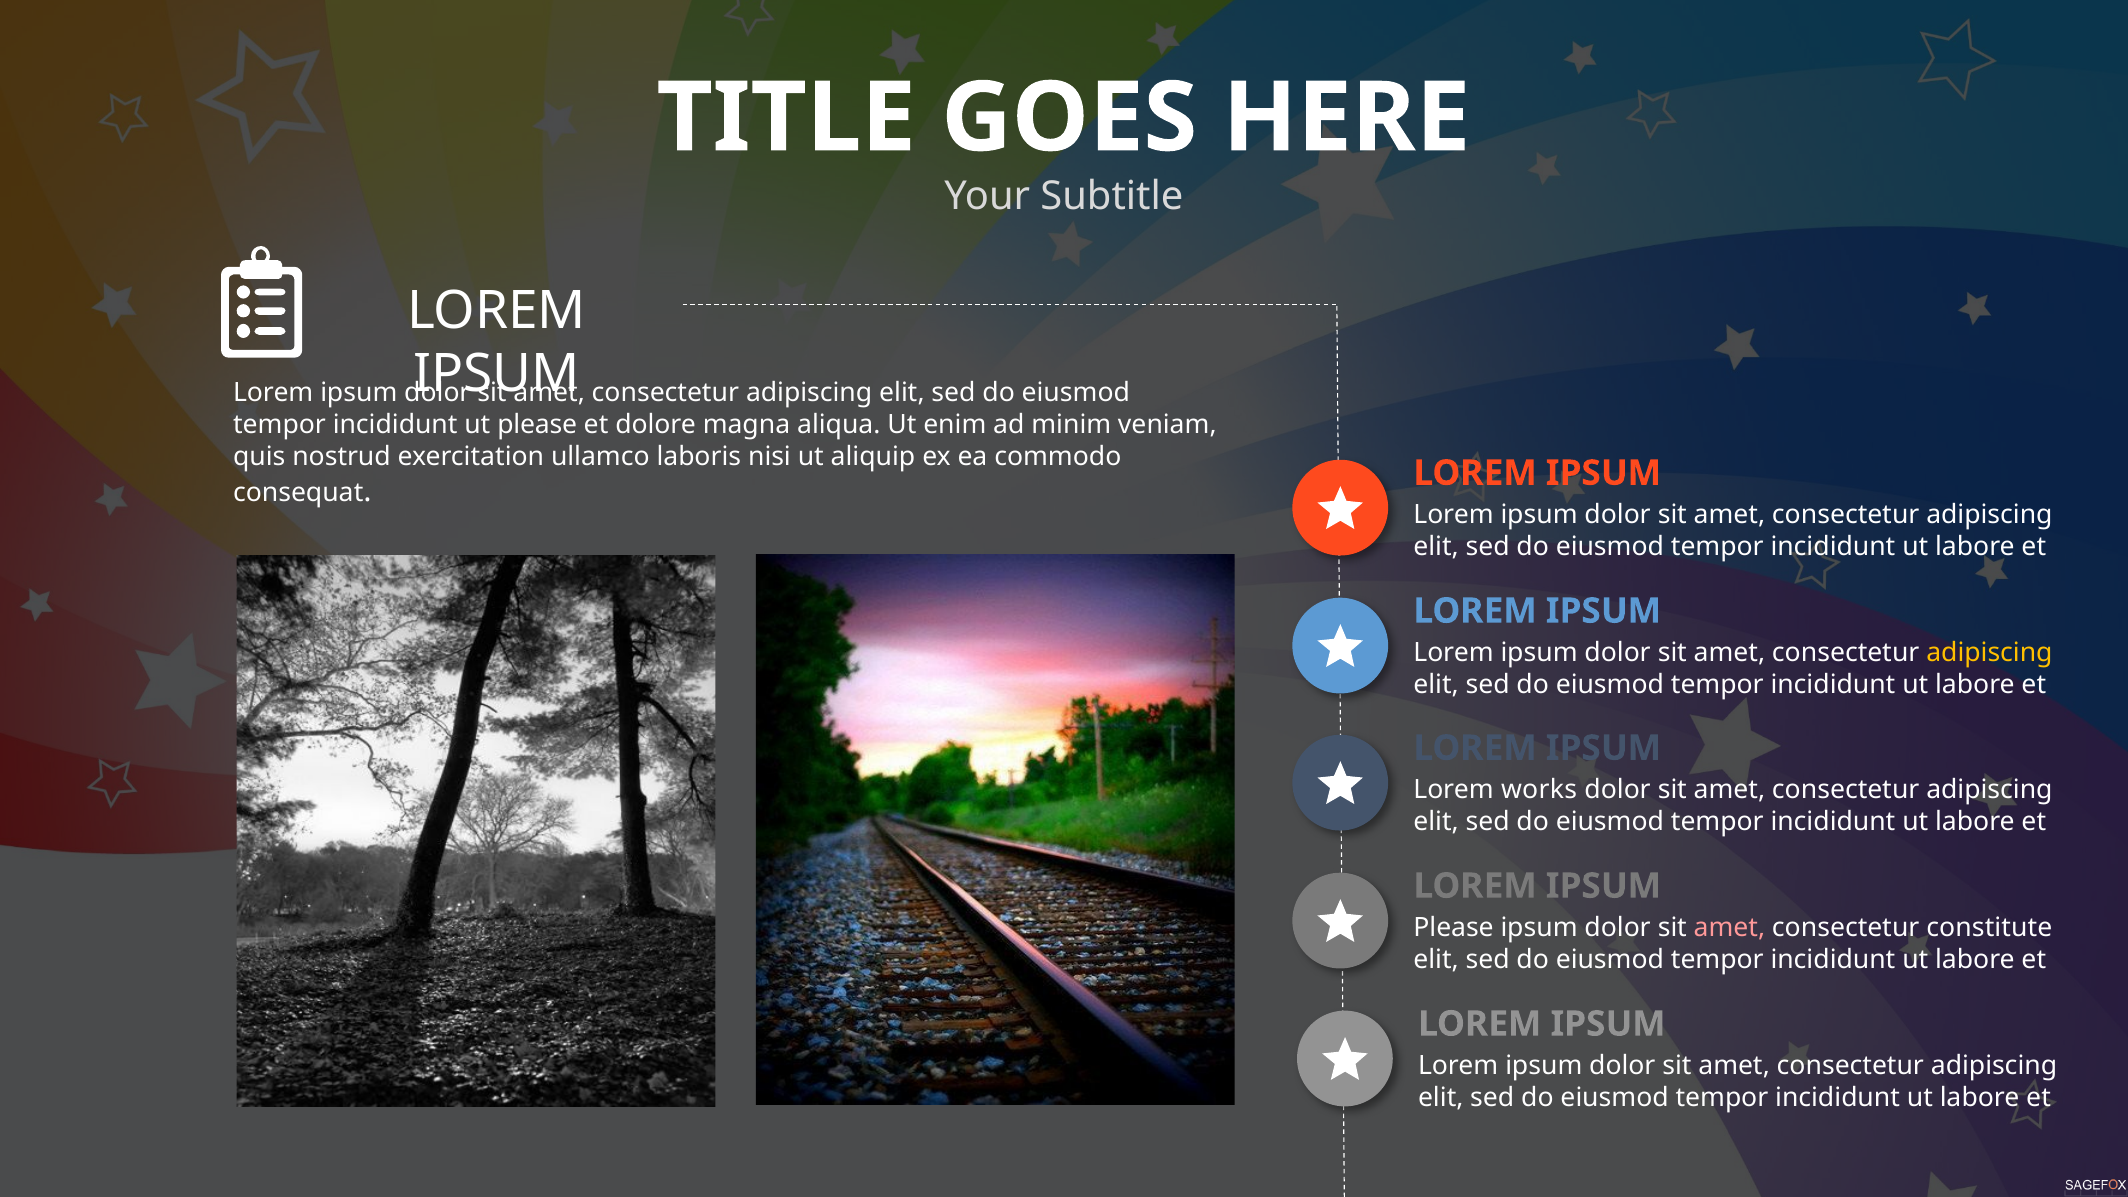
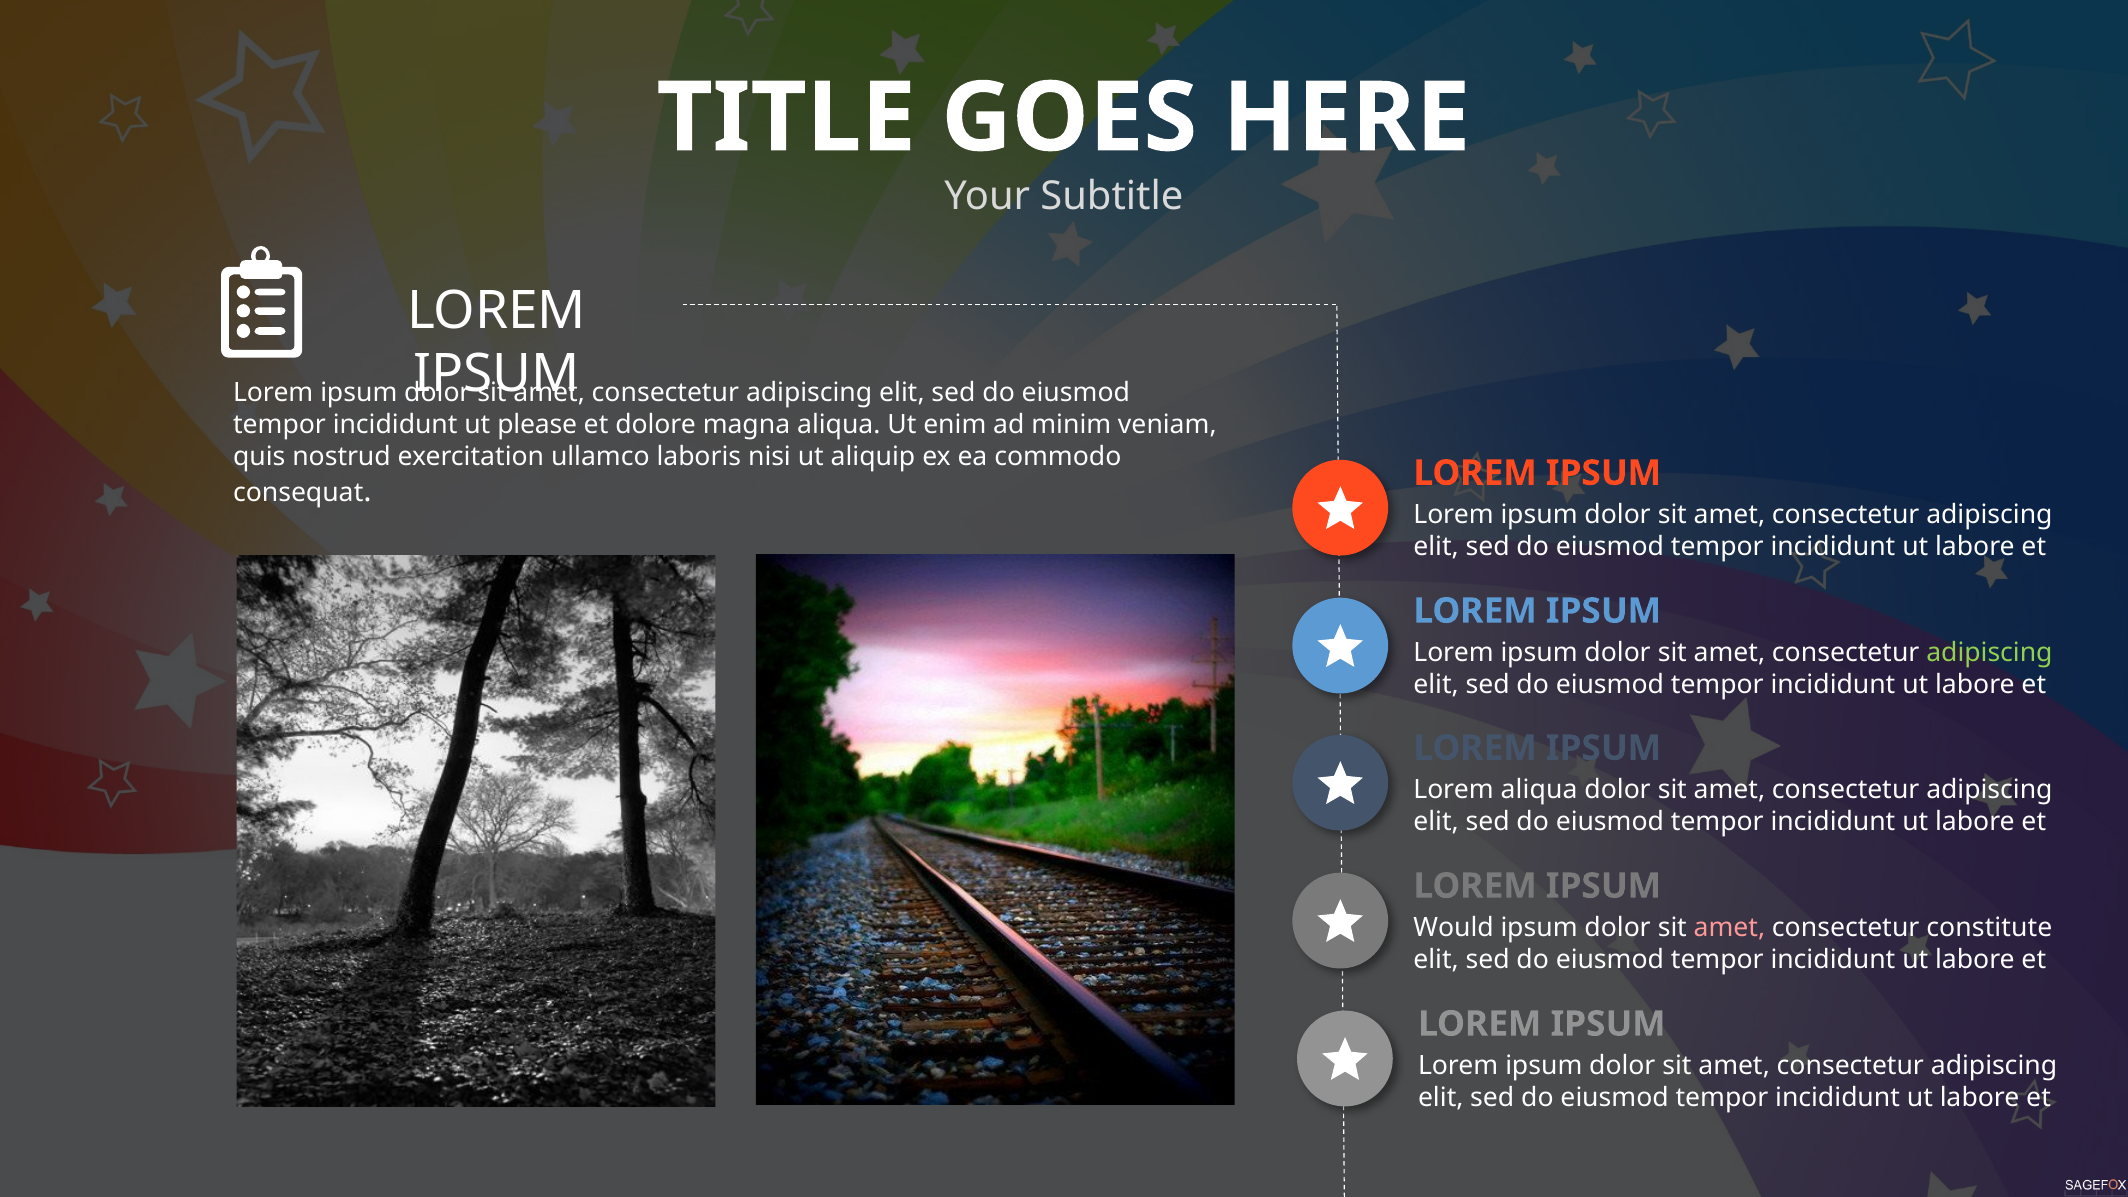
adipiscing colour: yellow -> light green (1989, 653)
Lorem works: works -> aliqua (1539, 790)
Please: Please -> Would (1454, 928)
